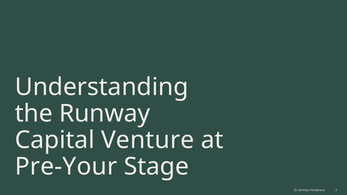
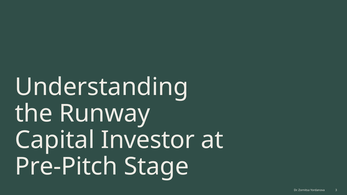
Venture: Venture -> Investor (148, 140)
Pre-Your: Pre-Your -> Pre-Pitch (66, 167)
